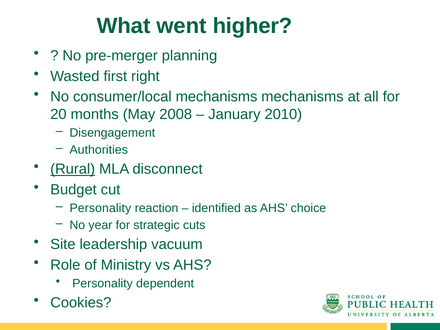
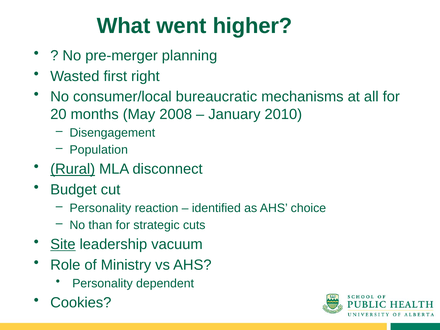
consumer/local mechanisms: mechanisms -> bureaucratic (216, 97)
Authorities: Authorities -> Population (99, 150)
year: year -> than (100, 225)
Site underline: none -> present (63, 244)
